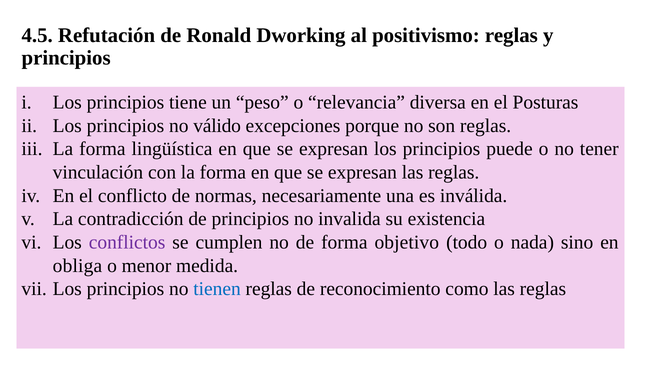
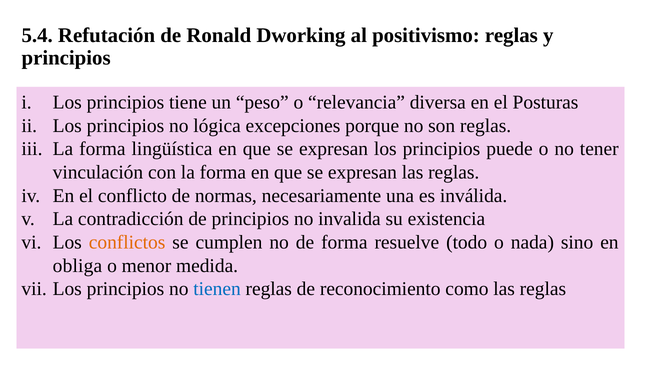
4.5: 4.5 -> 5.4 (37, 35)
válido: válido -> lógica (217, 126)
conflictos colour: purple -> orange (127, 242)
objetivo: objetivo -> resuelve (407, 242)
